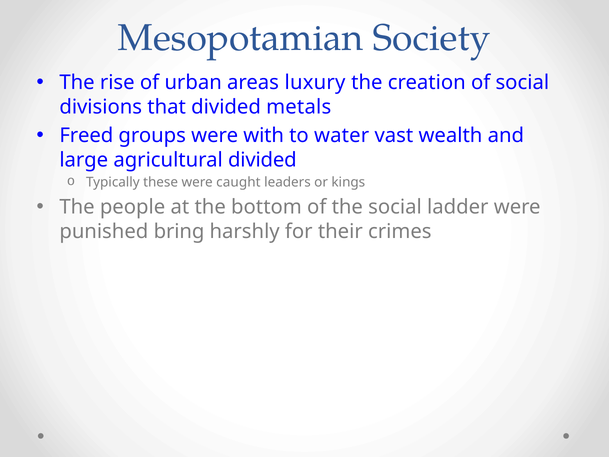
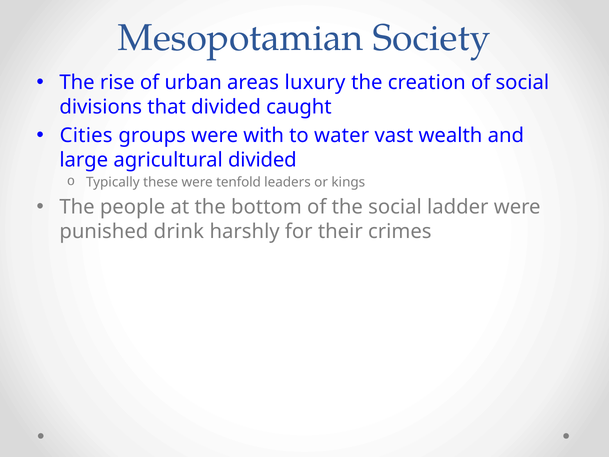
metals: metals -> caught (299, 107)
Freed: Freed -> Cities (86, 135)
caught: caught -> tenfold (239, 182)
bring: bring -> drink (179, 231)
